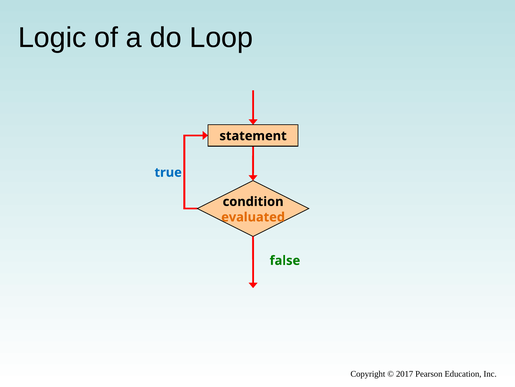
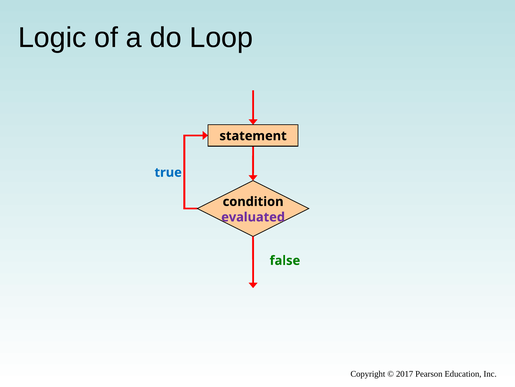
evaluated colour: orange -> purple (253, 217)
